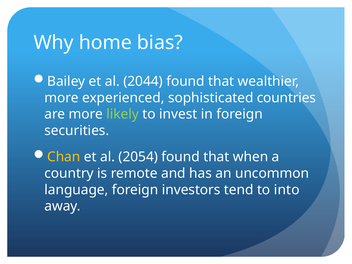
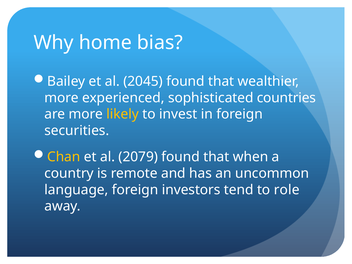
2044: 2044 -> 2045 (143, 81)
likely colour: light green -> yellow (123, 114)
2054: 2054 -> 2079 (138, 157)
into: into -> role (287, 190)
